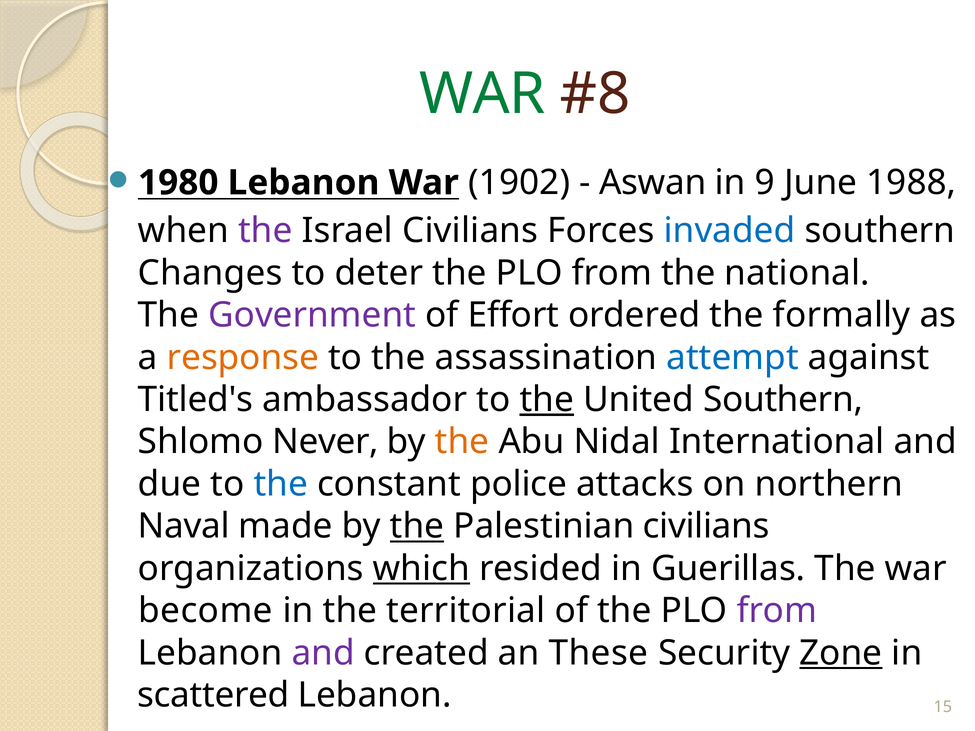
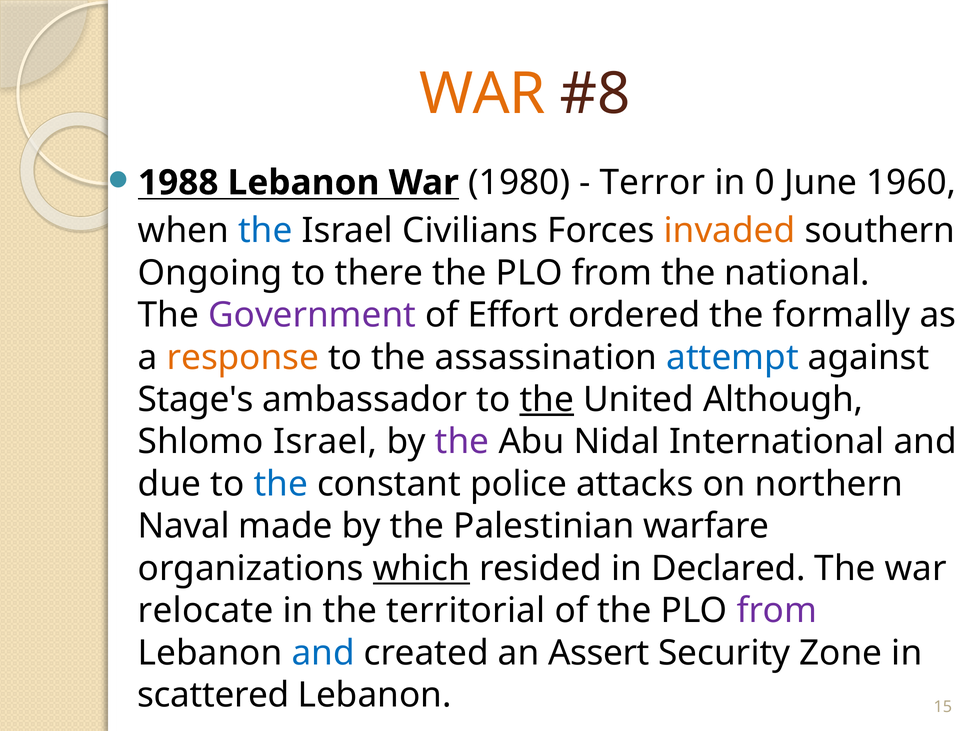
WAR colour: green -> orange (482, 94)
1980: 1980 -> 1988 (178, 183)
1902: 1902 -> 1980 (519, 183)
Aswan: Aswan -> Terror (652, 183)
9: 9 -> 0 (765, 183)
1988: 1988 -> 1960 (911, 183)
the colour: purple -> blue (265, 231)
invaded colour: blue -> orange (730, 231)
Changes: Changes -> Ongoing (210, 273)
deter: deter -> there (379, 273)
Titled's: Titled's -> Stage's (196, 400)
United Southern: Southern -> Although (783, 400)
Shlomo Never: Never -> Israel (325, 442)
the colour: orange -> purple (462, 442)
the underline: present -> none (417, 526)
Palestinian civilians: civilians -> warfare (706, 526)
Guerillas: Guerillas -> Declared (728, 569)
become: become -> relocate (206, 611)
and colour: purple -> blue (323, 653)
These: These -> Assert (599, 653)
Zone underline: present -> none (841, 653)
